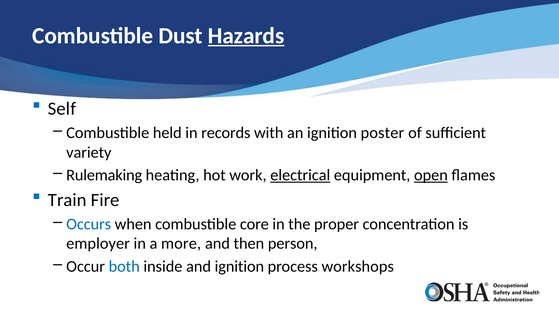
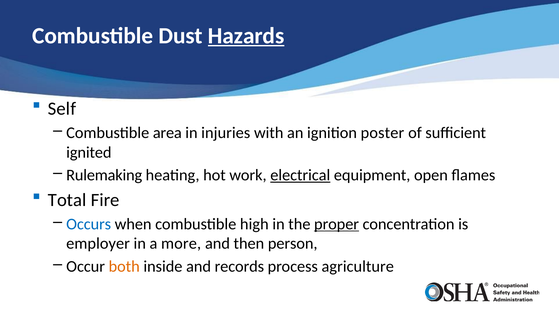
held: held -> area (167, 133)
records: records -> injuries (226, 133)
variety: variety -> ignited (89, 153)
open underline: present -> none (431, 175)
Train: Train -> Total (67, 200)
core: core -> high (254, 224)
proper underline: none -> present (337, 224)
both colour: blue -> orange (124, 267)
and ignition: ignition -> records (239, 267)
workshops: workshops -> agriculture (358, 267)
